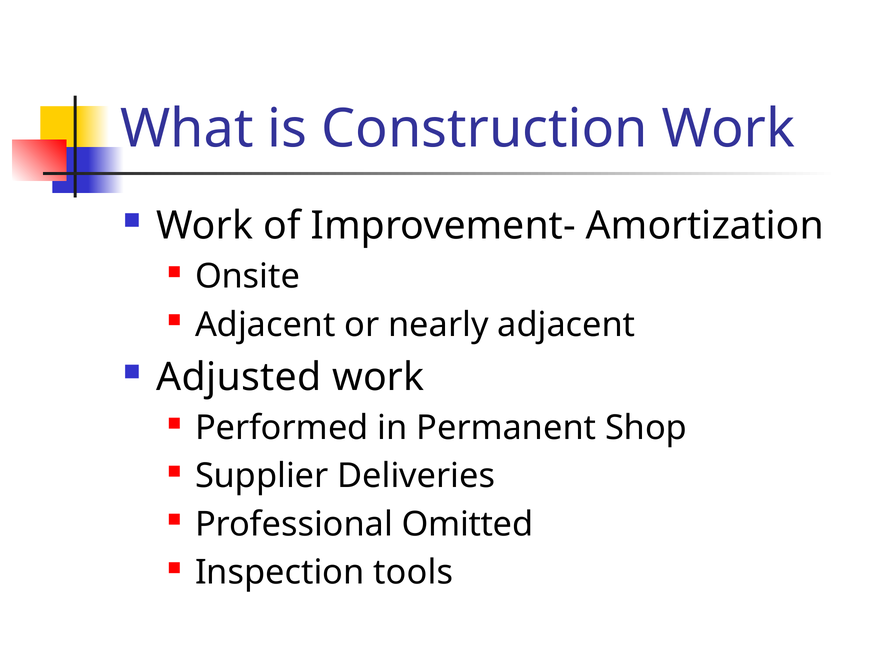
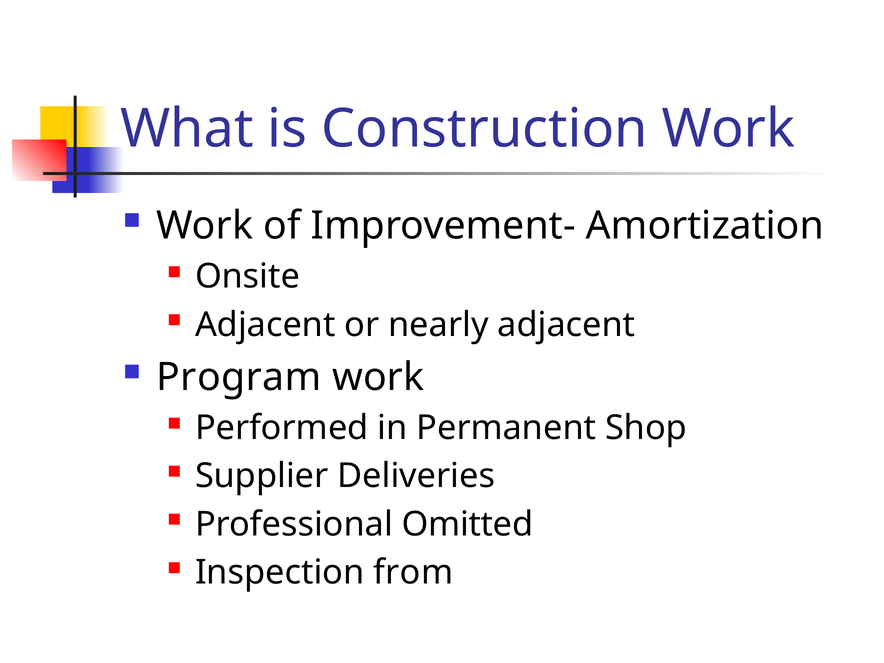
Adjusted: Adjusted -> Program (239, 377)
tools: tools -> from (413, 572)
